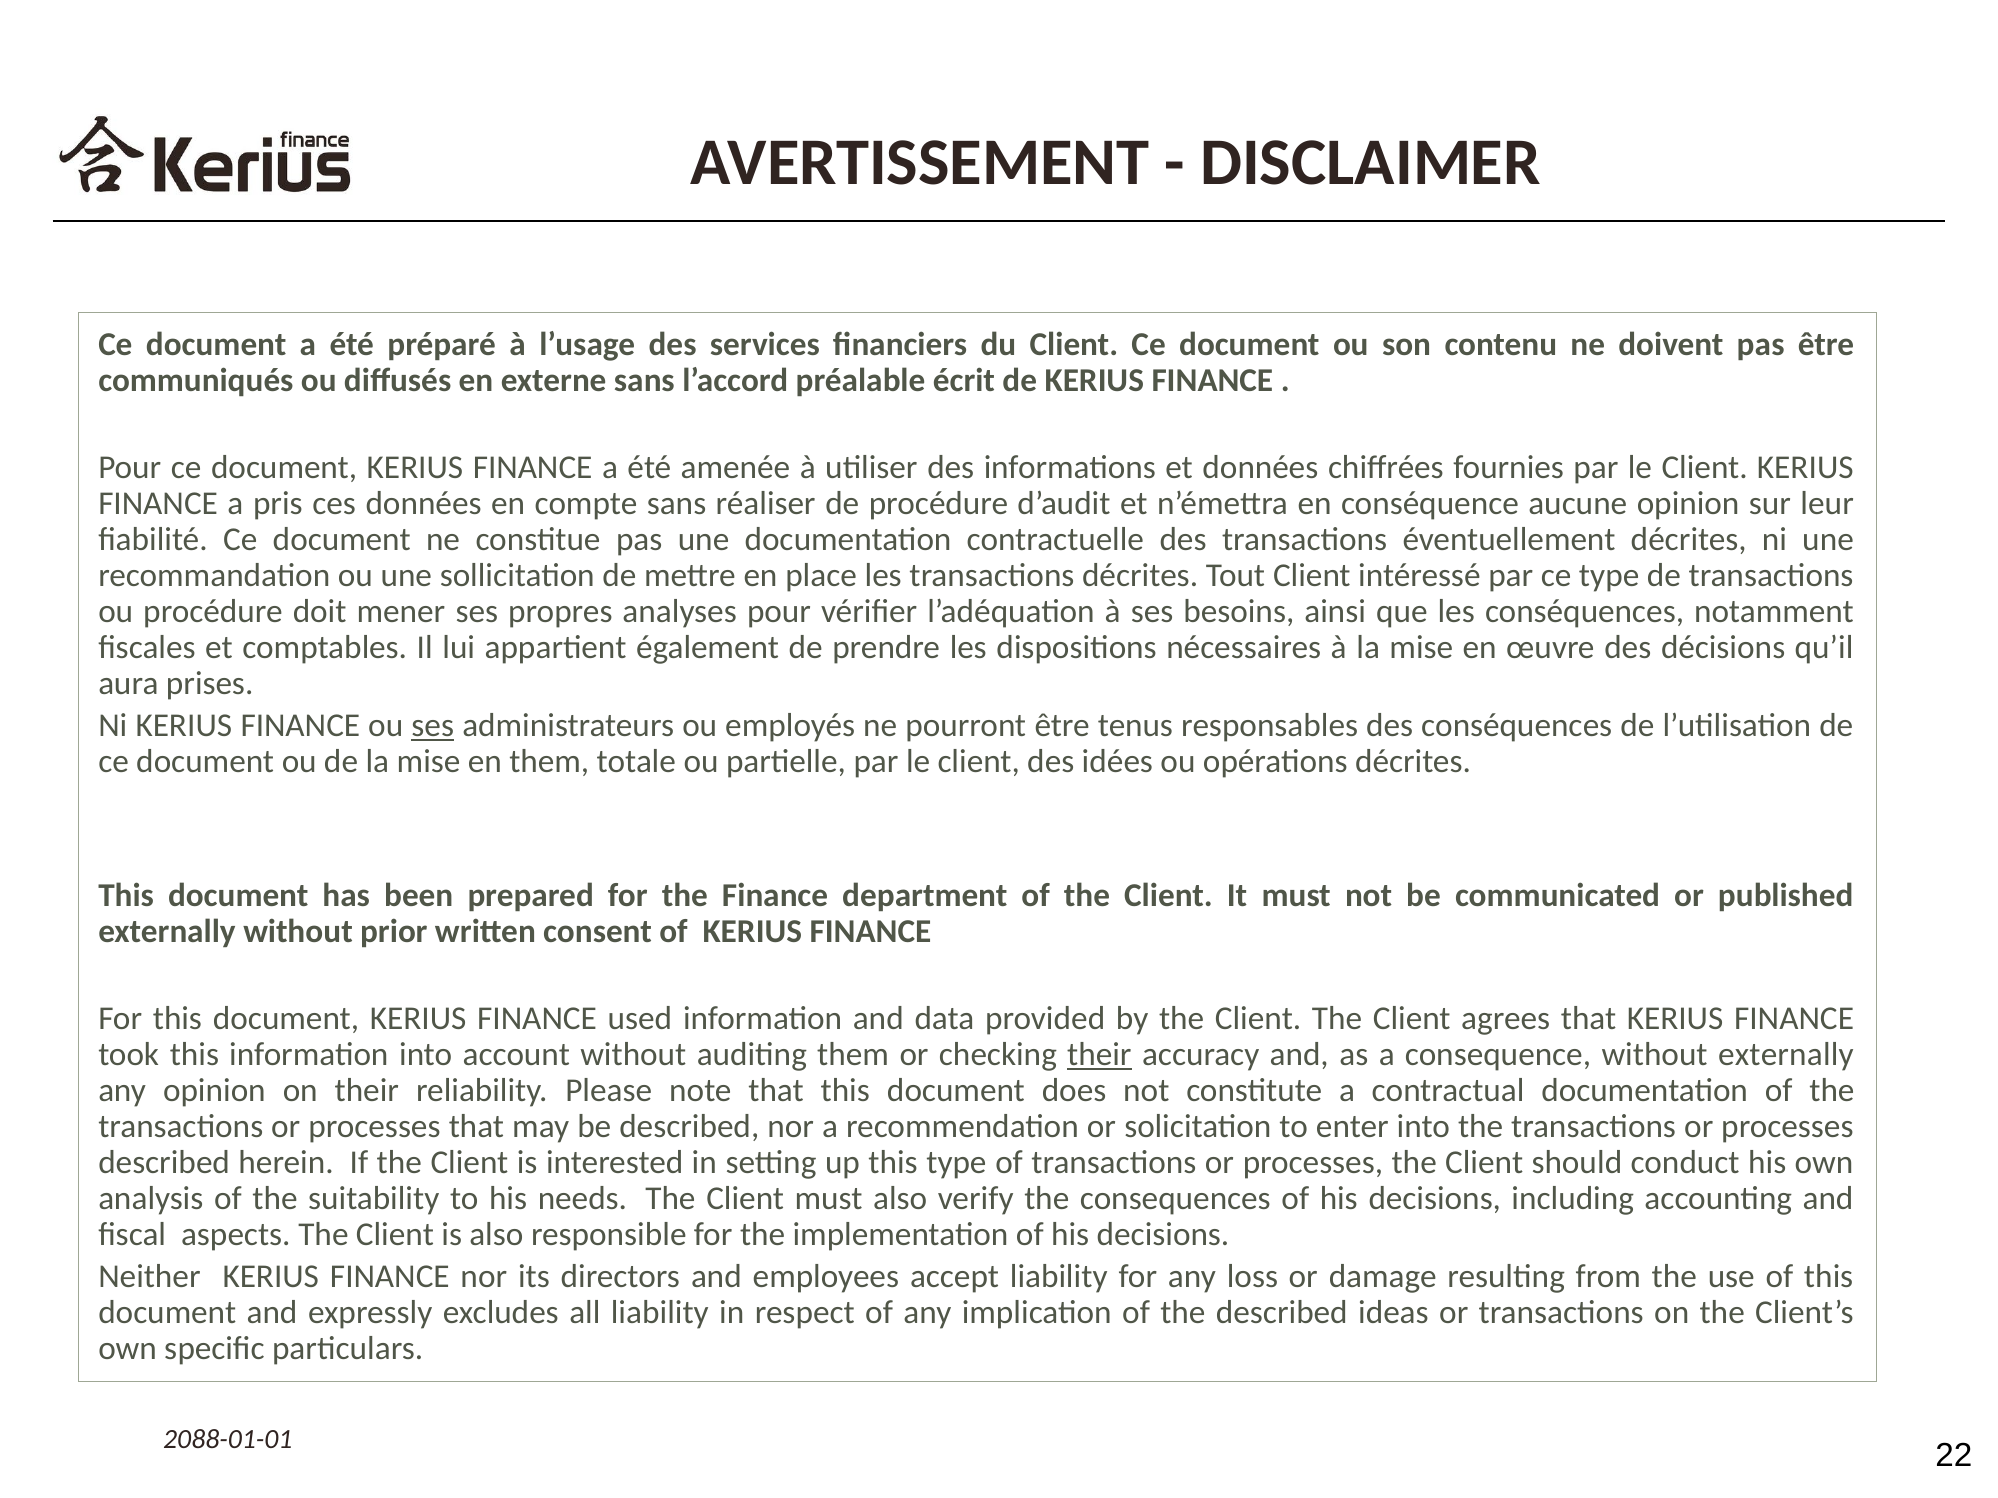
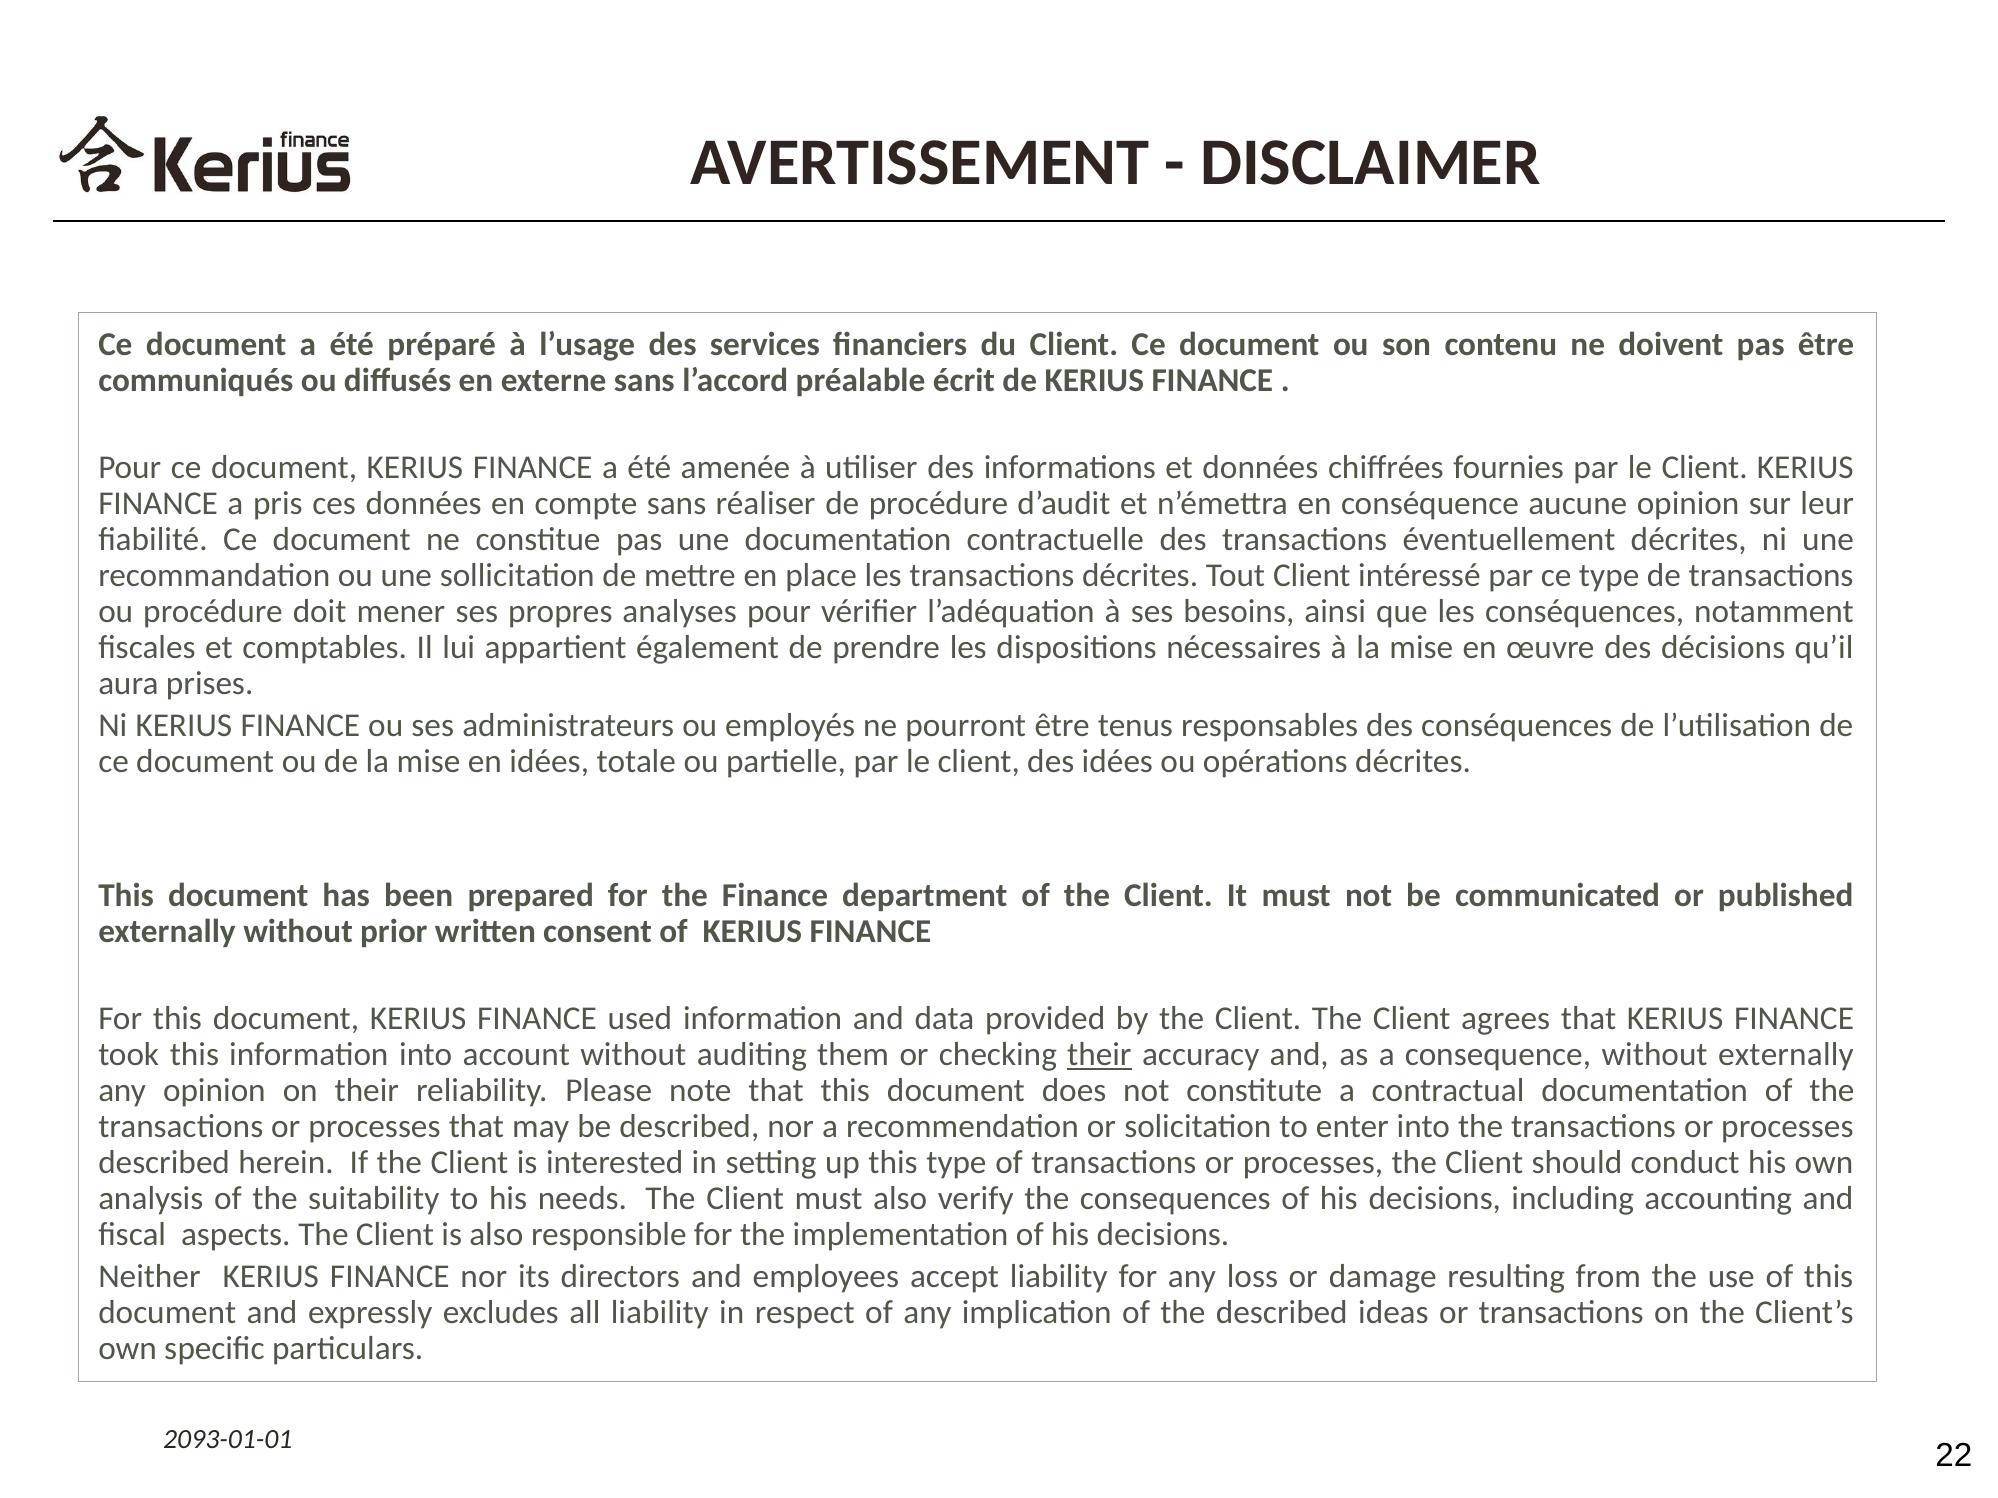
ses underline: present -> none (433, 726)
en them: them -> idées (549, 762)
2088-01-01: 2088-01-01 -> 2093-01-01 (228, 1440)
